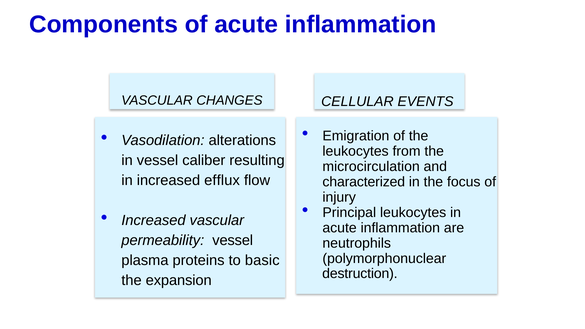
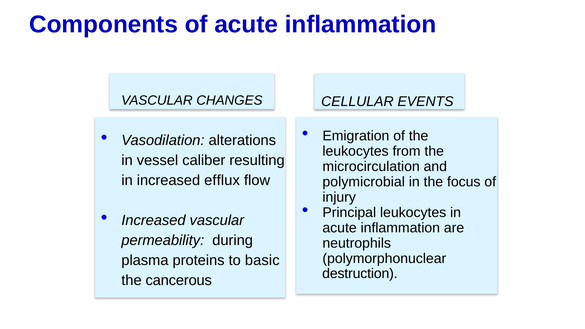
characterized: characterized -> polymicrobial (364, 182)
permeability vessel: vessel -> during (233, 240)
expansion: expansion -> cancerous (179, 280)
